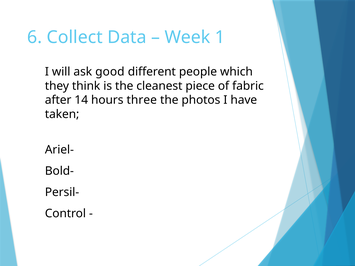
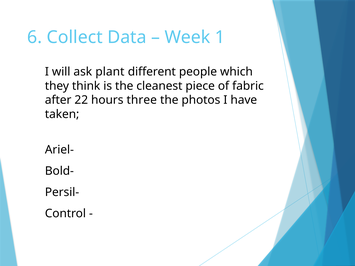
good: good -> plant (110, 72)
14: 14 -> 22 (81, 100)
